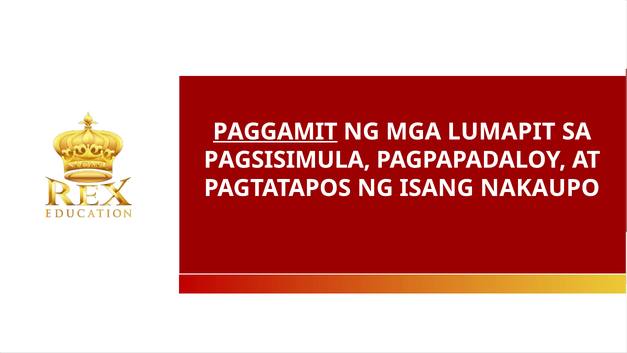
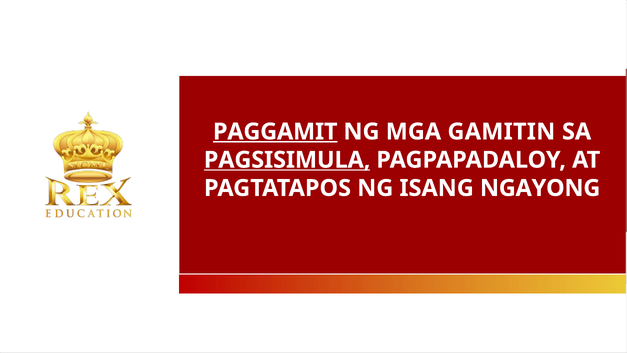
LUMAPIT: LUMAPIT -> GAMITIN (501, 132)
PAGSISIMULA underline: none -> present (287, 160)
NAKAUPO: NAKAUPO -> NGAYONG (540, 188)
